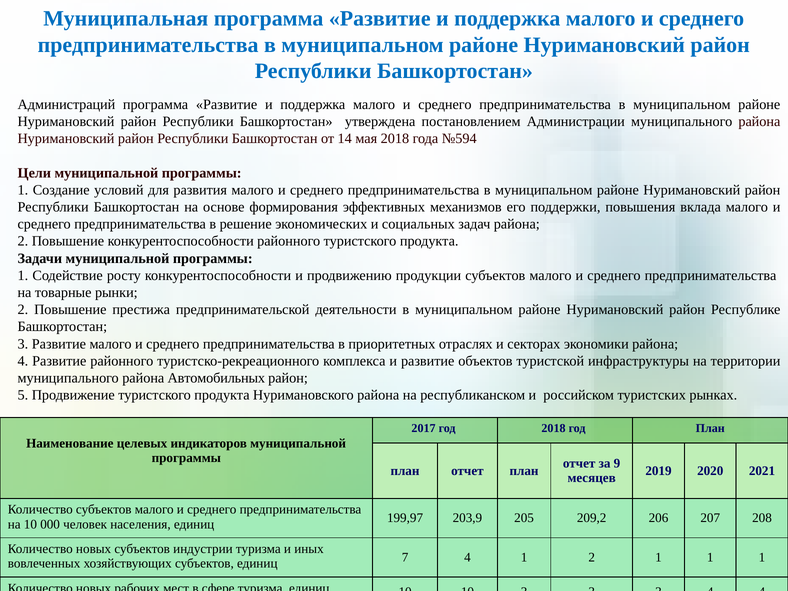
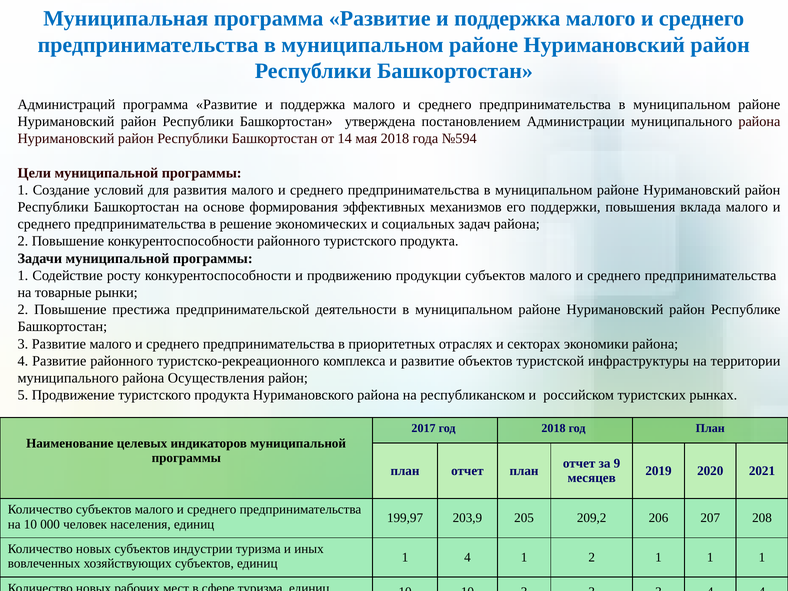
Автомобильных: Автомобильных -> Осуществления (216, 378)
единиц 7: 7 -> 1 (405, 557)
